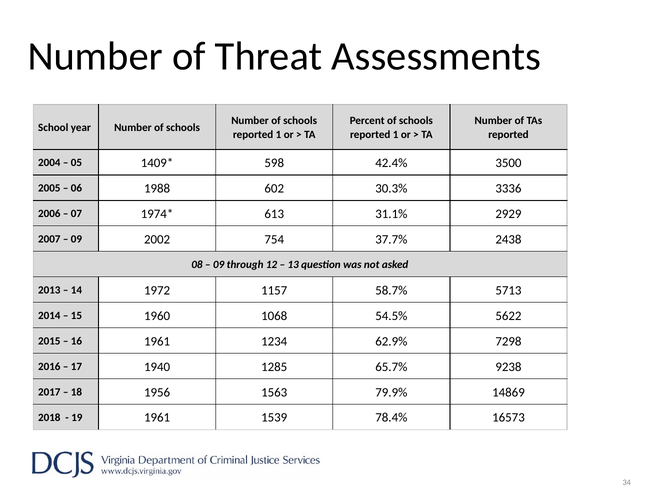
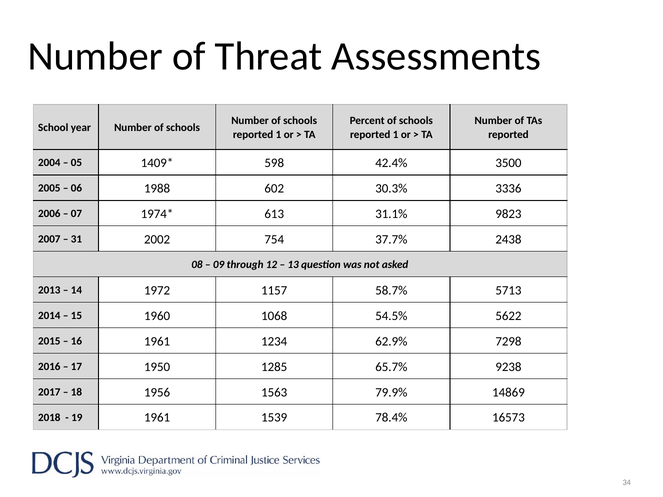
2929: 2929 -> 9823 (508, 214)
09: 09 -> 31 (76, 239)
1940: 1940 -> 1950 (157, 367)
